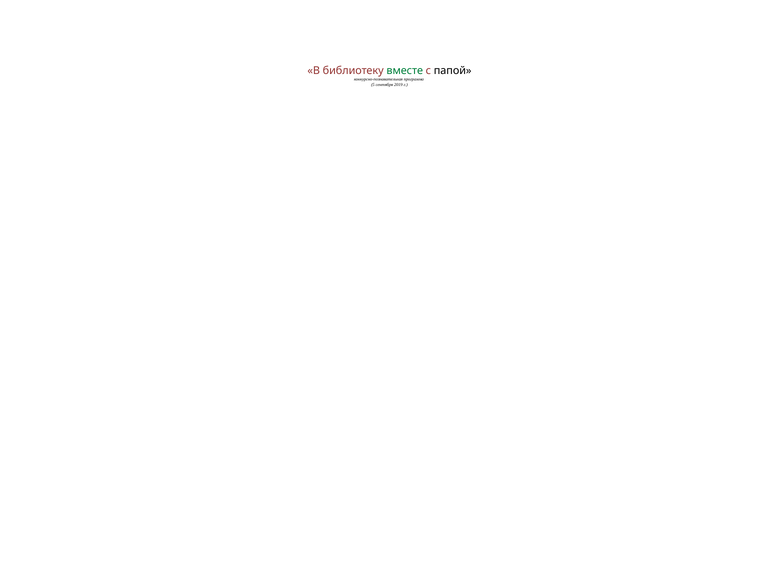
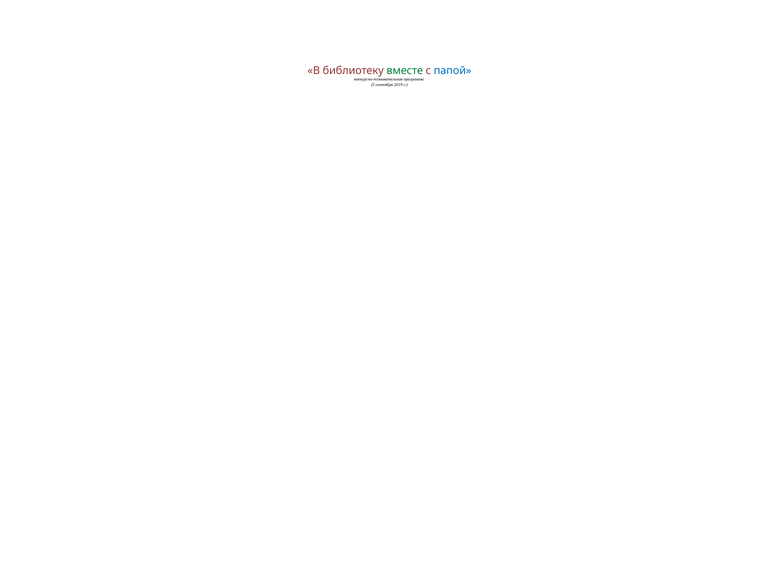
папой colour: black -> blue (453, 71)
